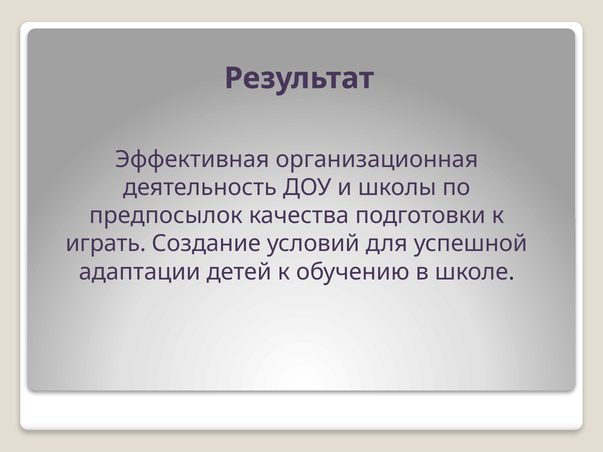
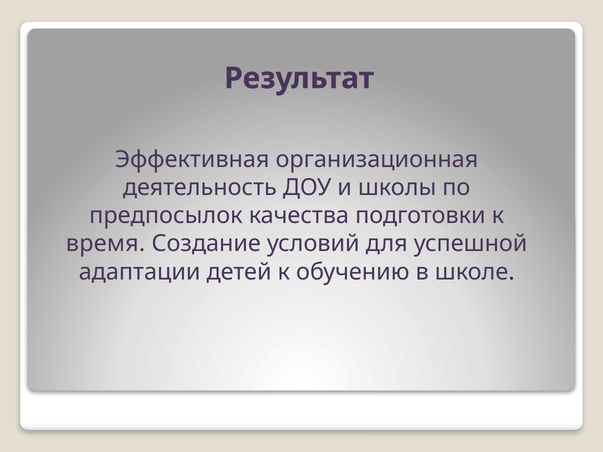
играть: играть -> время (106, 244)
